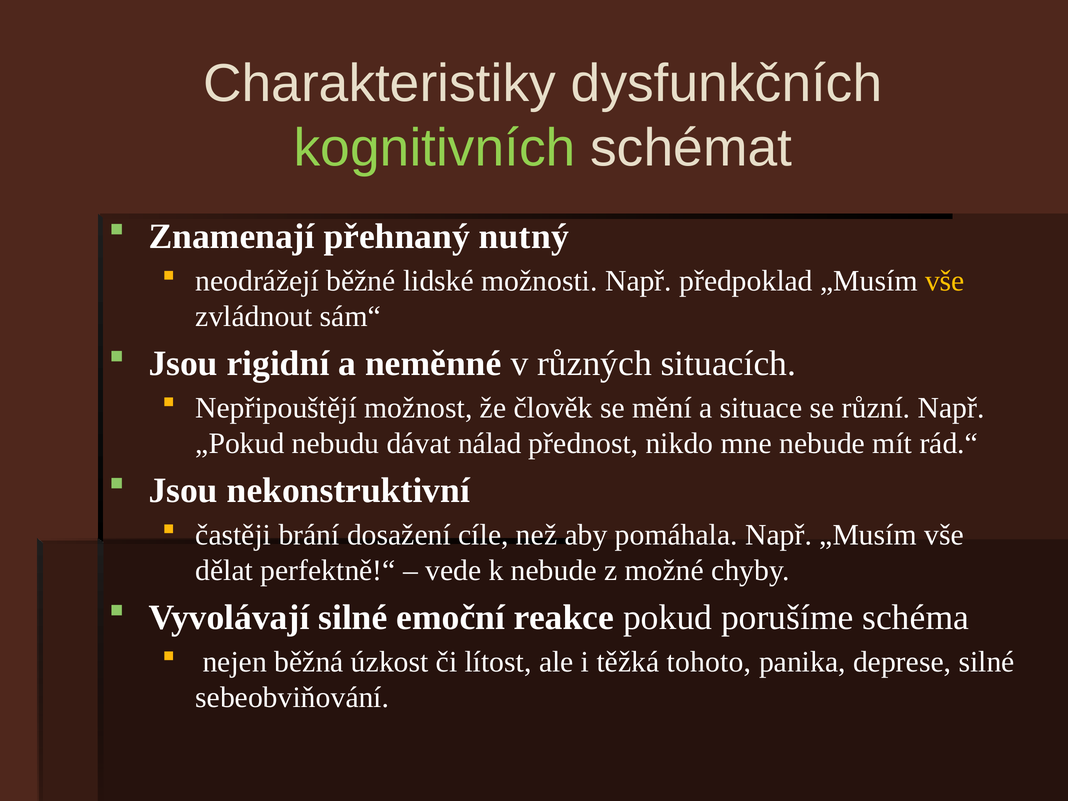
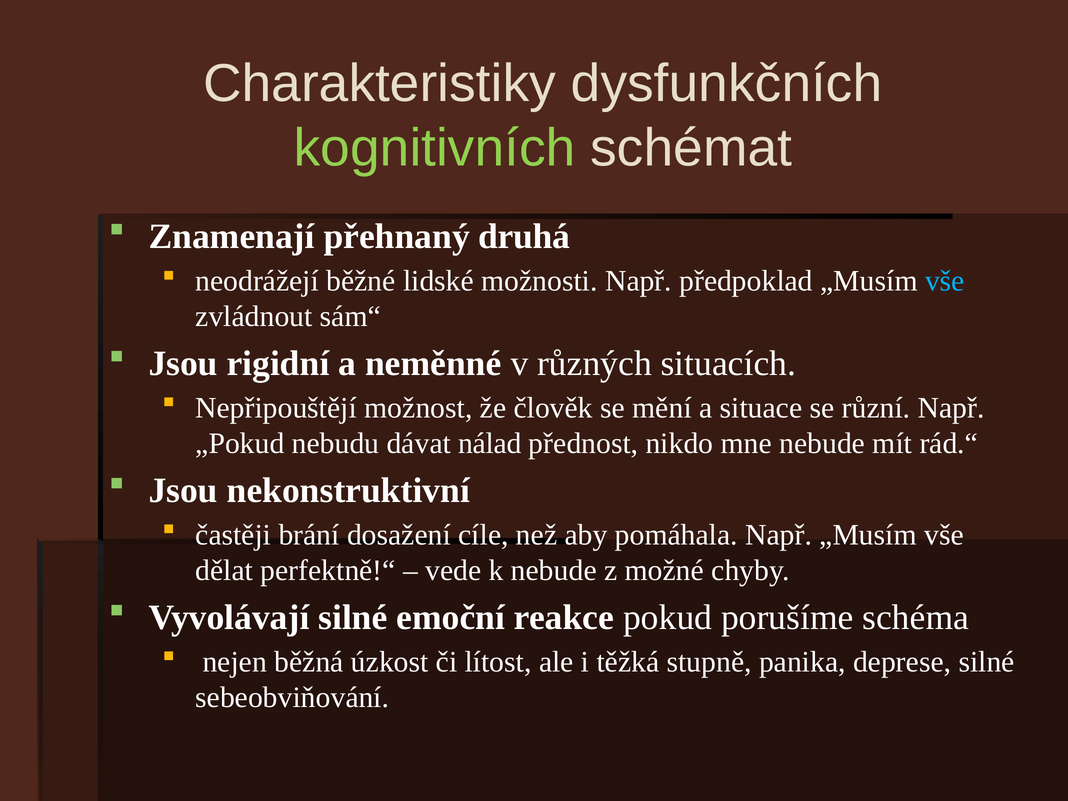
nutný: nutný -> druhá (524, 236)
vše colour: yellow -> light blue (945, 281)
tohoto: tohoto -> stupně (709, 662)
